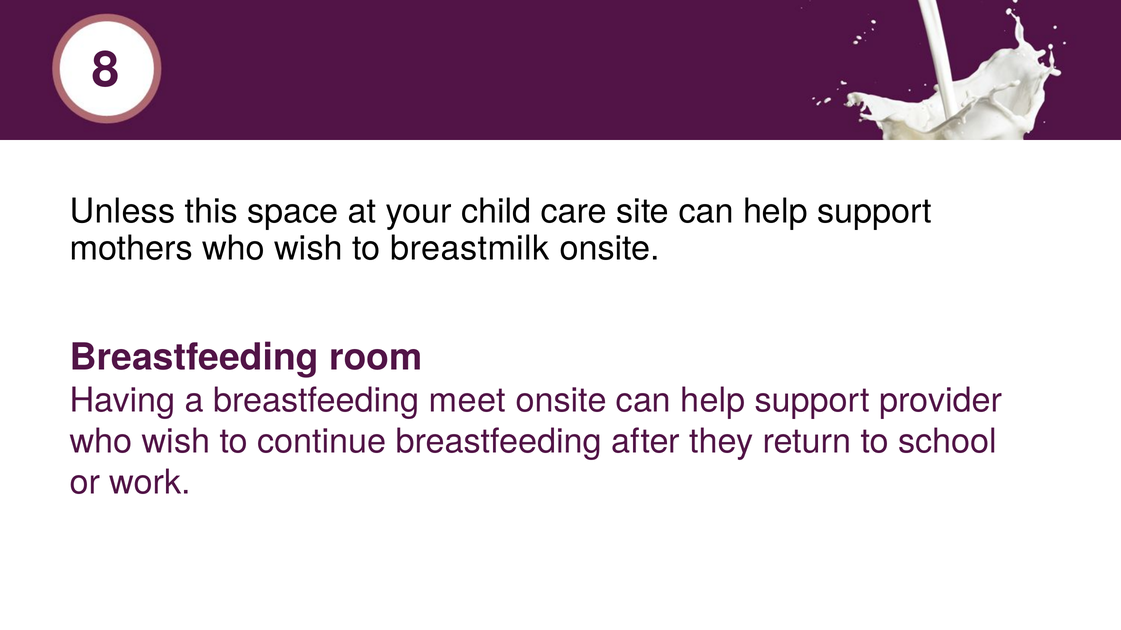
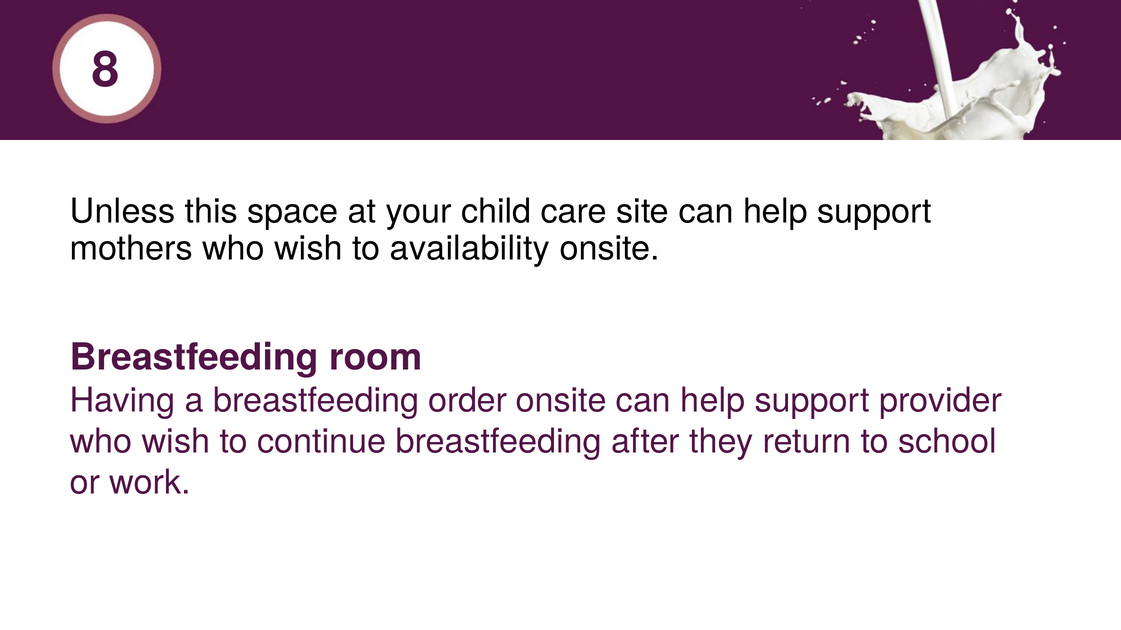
breastmilk: breastmilk -> availability (470, 249)
meet: meet -> order (468, 401)
